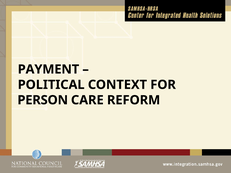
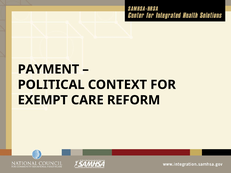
PERSON: PERSON -> EXEMPT (43, 100)
